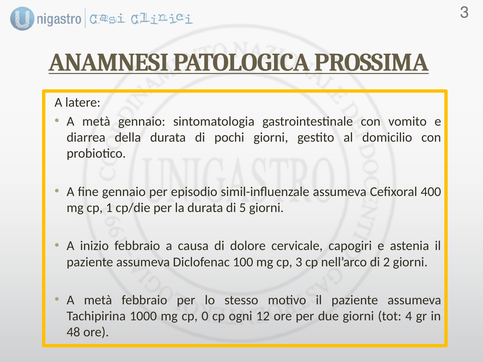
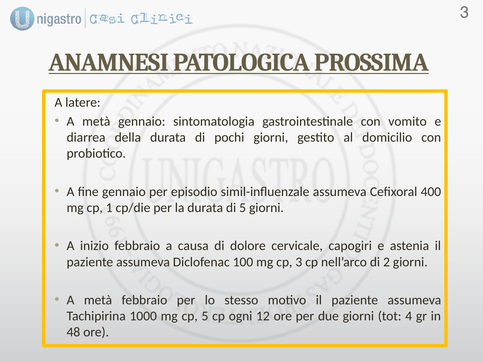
cp 0: 0 -> 5 (205, 316)
